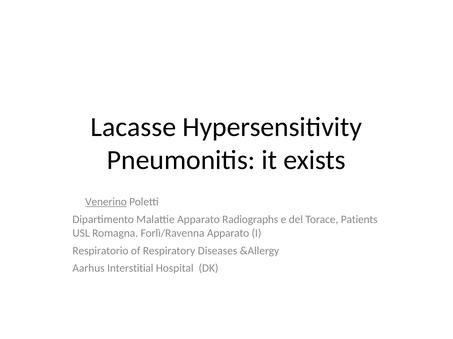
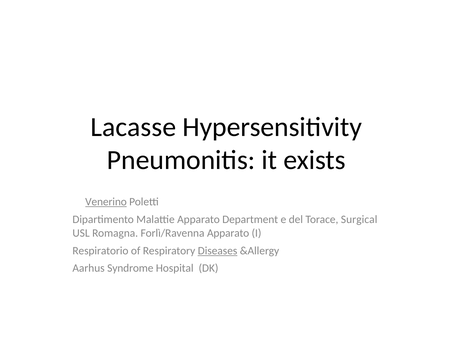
Radiographs: Radiographs -> Department (250, 220)
Patients: Patients -> Surgical (359, 220)
Diseases underline: none -> present (218, 251)
Interstitial: Interstitial -> Syndrome (130, 269)
